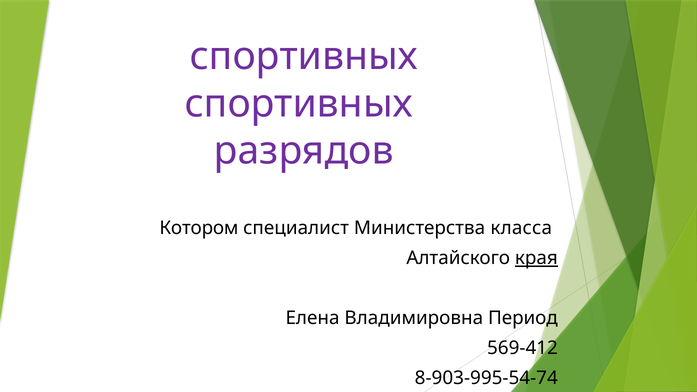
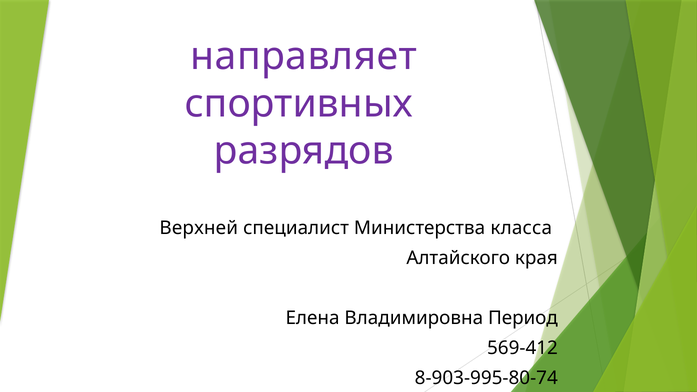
спортивных: спортивных -> направляет (304, 57)
Котором: Котором -> Верхней (199, 228)
края underline: present -> none (536, 258)
8-903-995-54-74: 8-903-995-54-74 -> 8-903-995-80-74 (486, 378)
